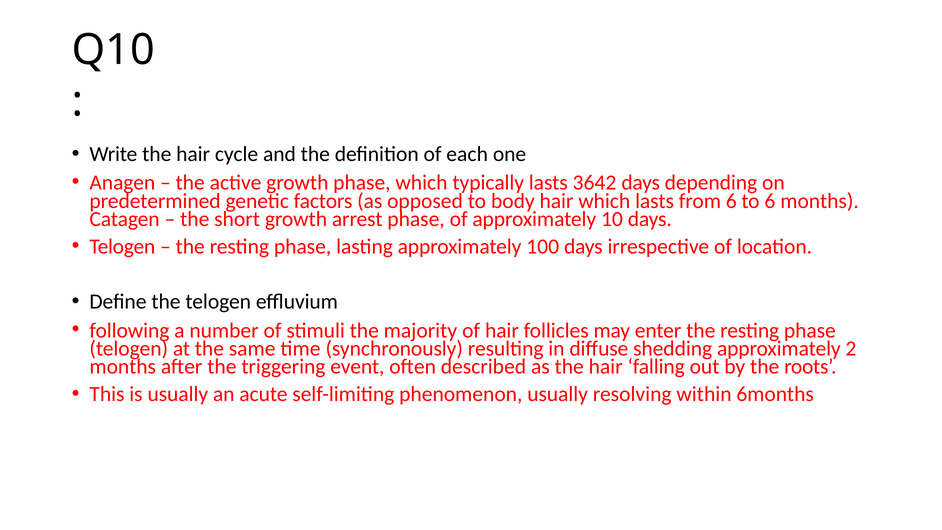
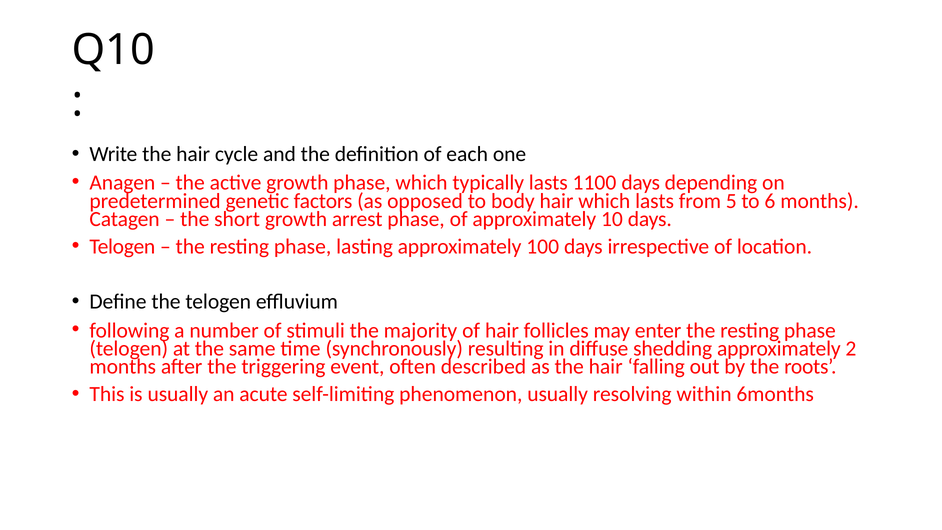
3642: 3642 -> 1100 (594, 183)
from 6: 6 -> 5 (731, 201)
